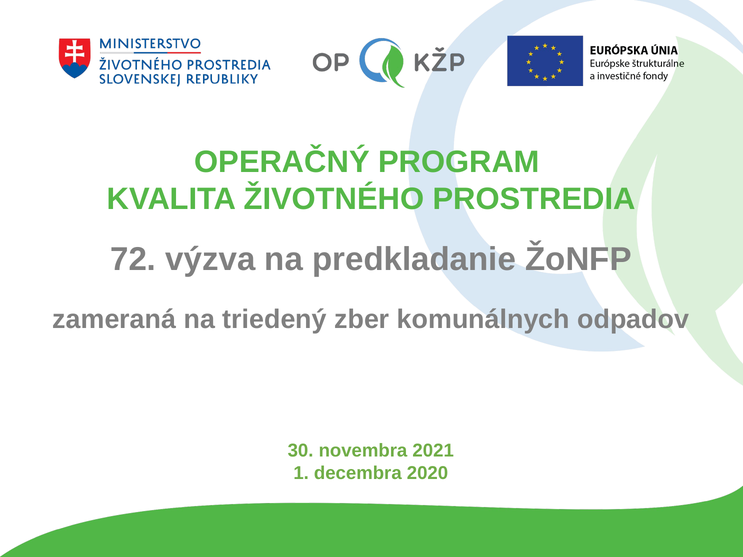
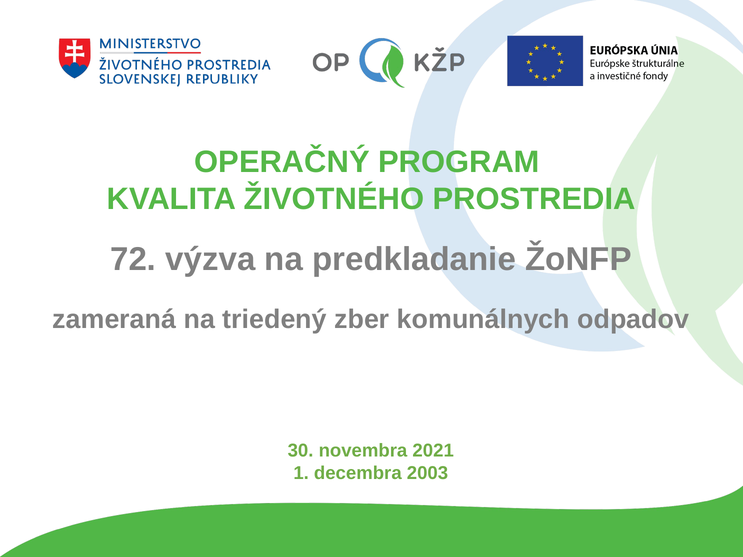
2020: 2020 -> 2003 (427, 473)
